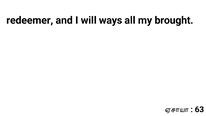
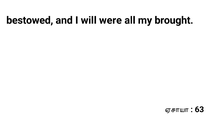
redeemer: redeemer -> bestowed (30, 20)
ways: ways -> were (110, 20)
